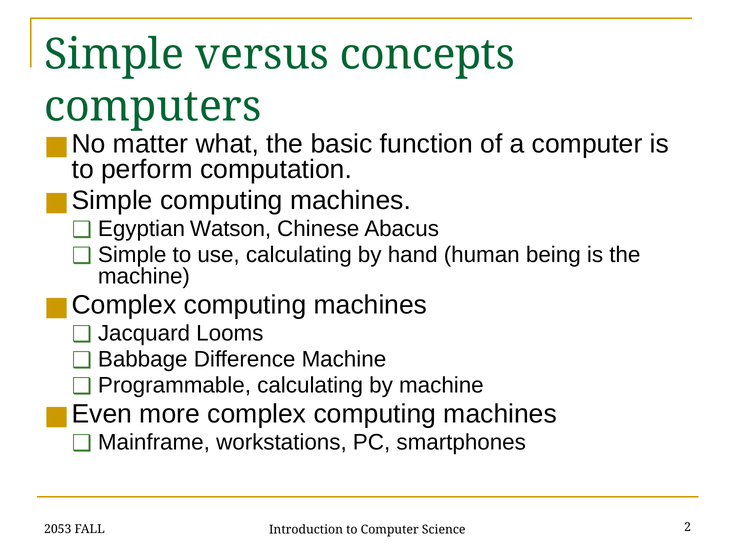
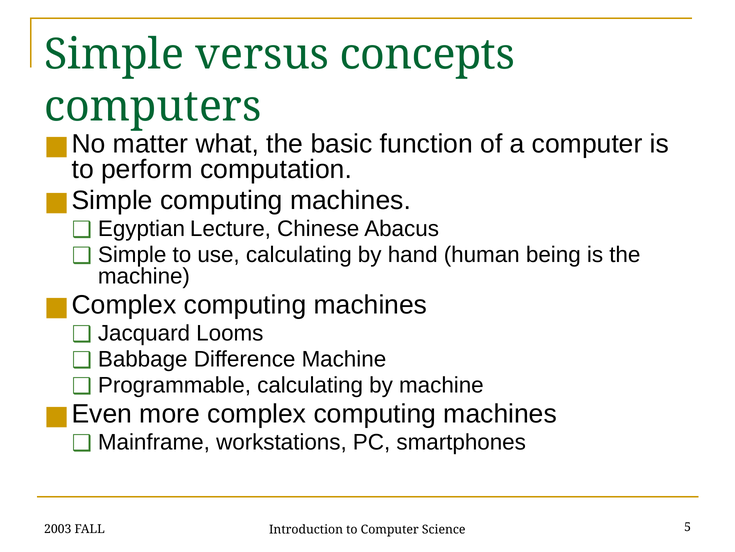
Watson: Watson -> Lecture (230, 228)
2053: 2053 -> 2003 (58, 528)
2: 2 -> 5 (688, 526)
